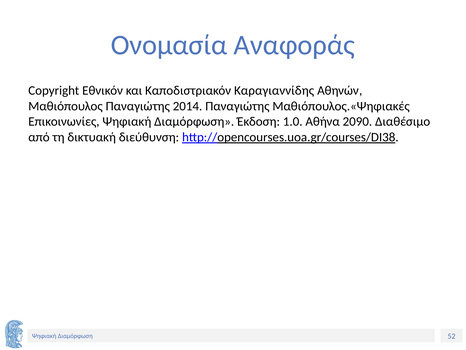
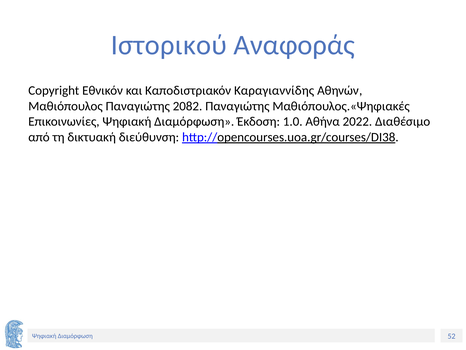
Ονομασία: Ονομασία -> Ιστορικού (169, 45)
2014: 2014 -> 2082 (188, 106)
2090: 2090 -> 2022 (357, 121)
